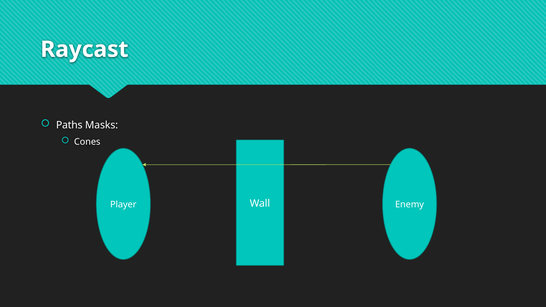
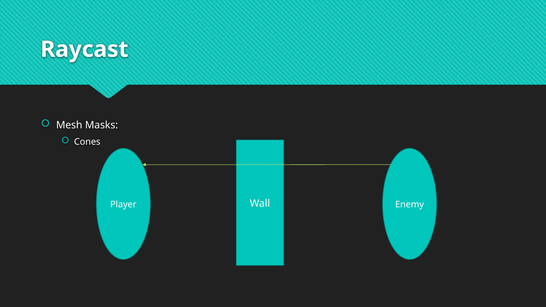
Paths: Paths -> Mesh (69, 125)
